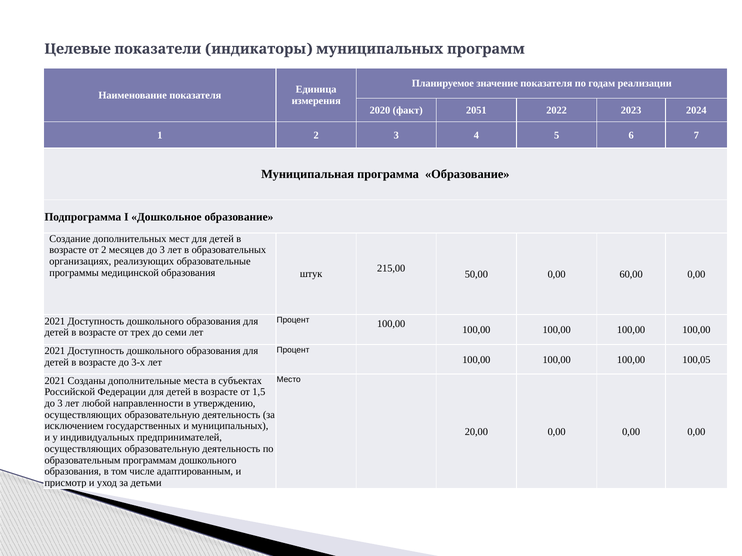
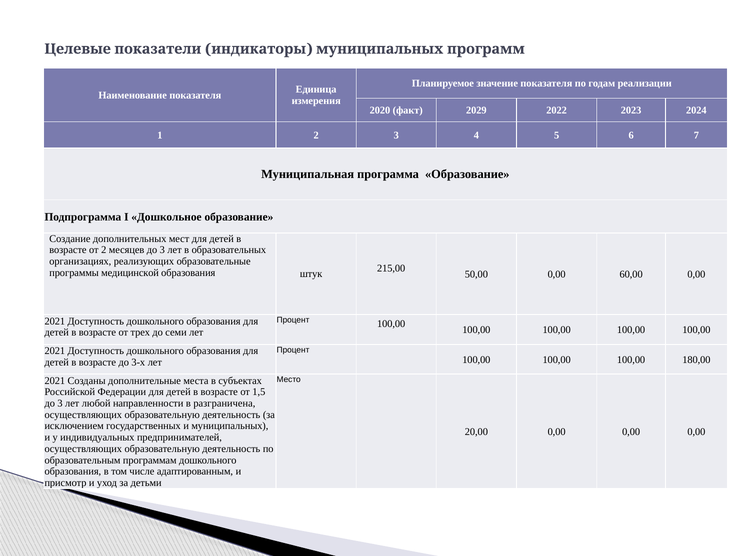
2051: 2051 -> 2029 (476, 111)
100,05: 100,05 -> 180,00 (696, 360)
утверждению: утверждению -> разграничена (224, 404)
